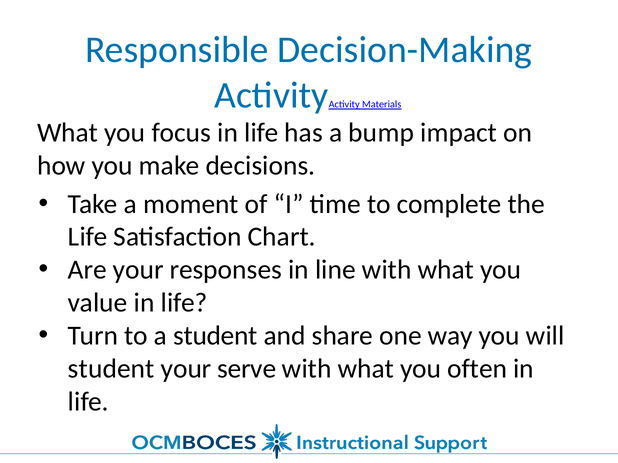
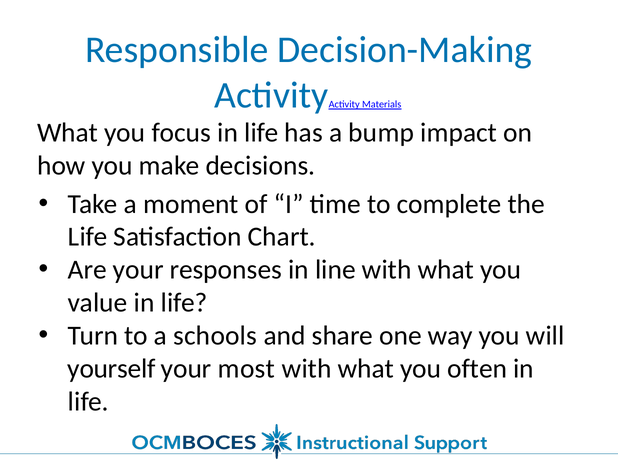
a student: student -> schools (215, 336)
student: student -> yourself (111, 369)
serve: serve -> most (247, 369)
